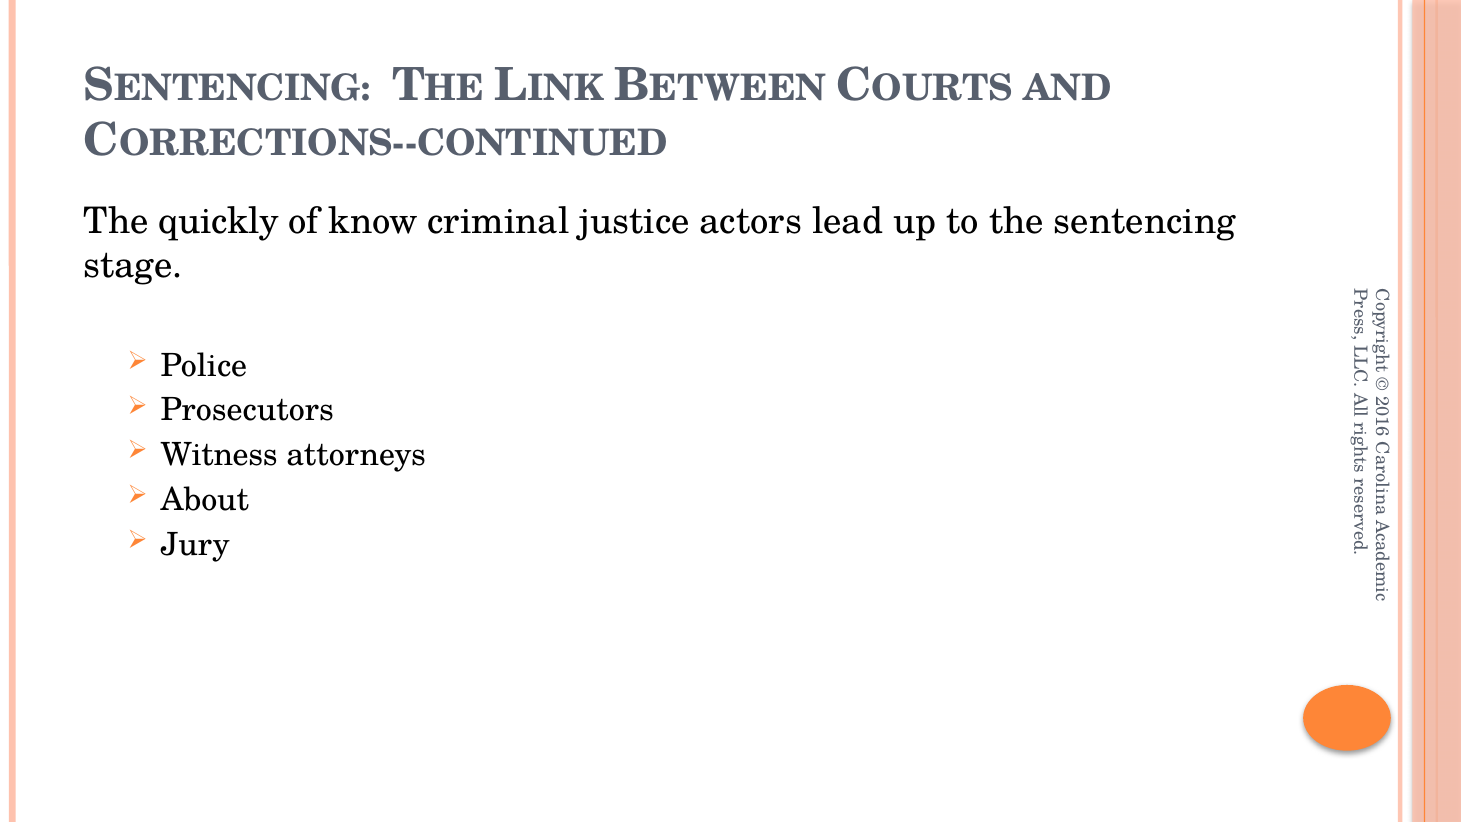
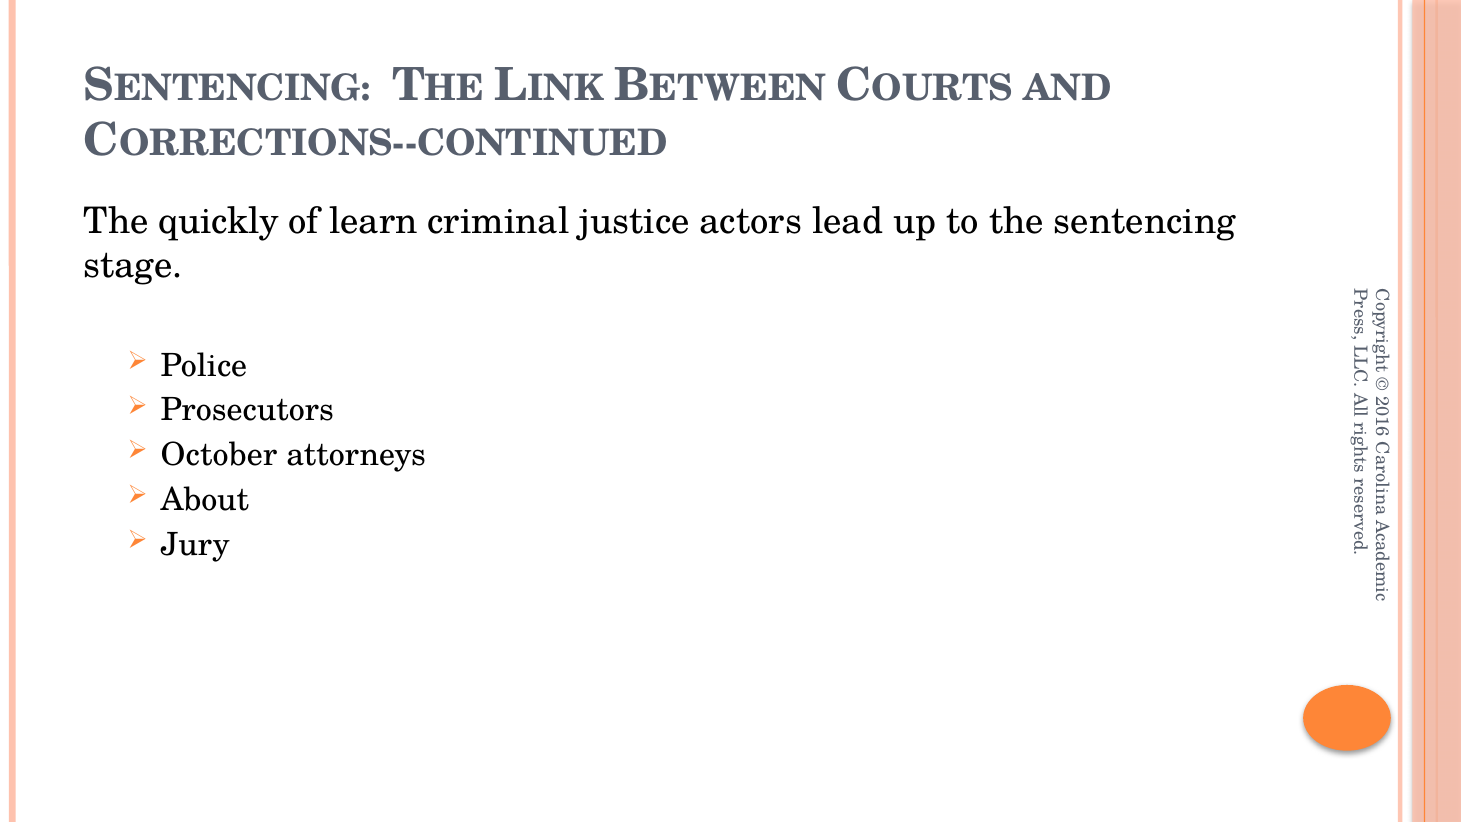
know: know -> learn (373, 222)
Witness: Witness -> October (219, 455)
